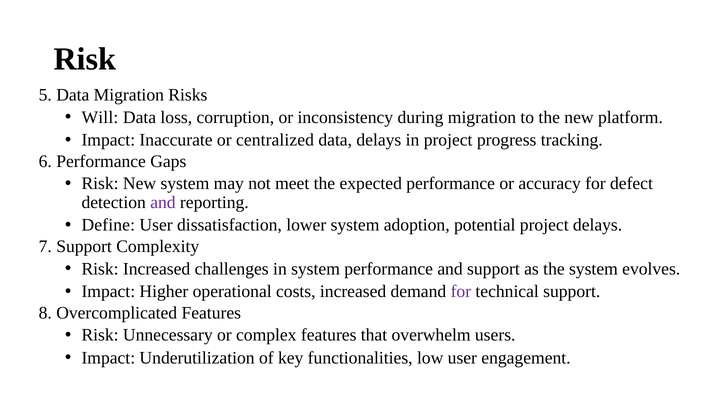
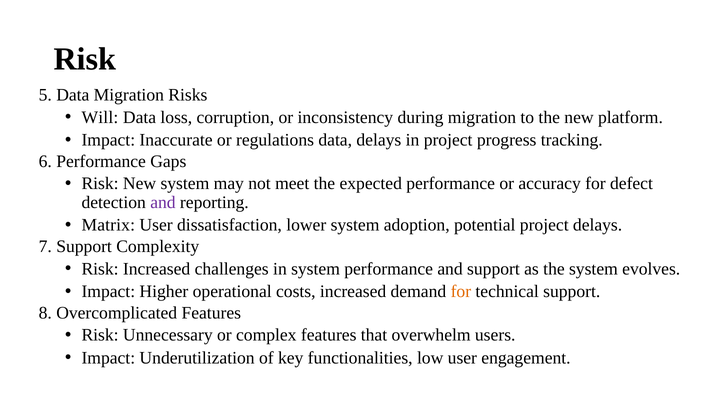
centralized: centralized -> regulations (275, 140)
Define: Define -> Matrix (108, 225)
for colour: purple -> orange (461, 292)
